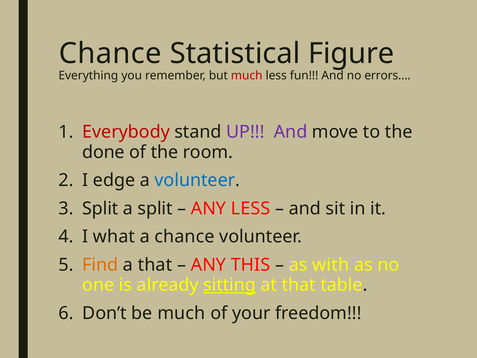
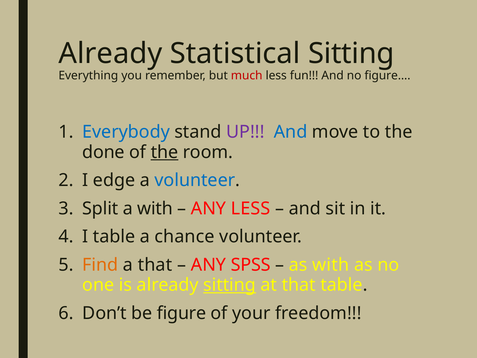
Chance: Chance -> Already (110, 53)
Statistical Figure: Figure -> Sitting (351, 53)
errors…: errors… -> figure… (387, 76)
Everybody colour: red -> blue (126, 132)
And colour: purple -> blue (291, 132)
the underline: none -> present (164, 152)
a split: split -> with (155, 208)
I what: what -> table (114, 237)
THIS: THIS -> SPSS (251, 265)
be much: much -> figure (182, 313)
